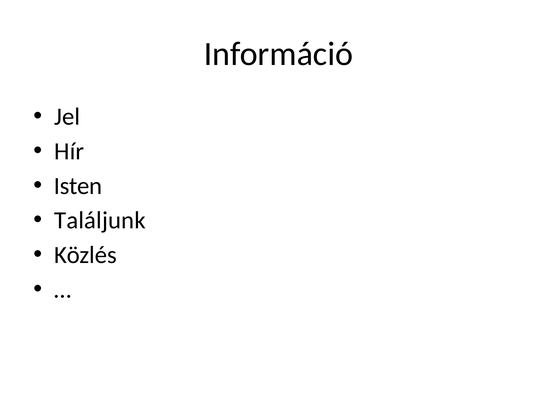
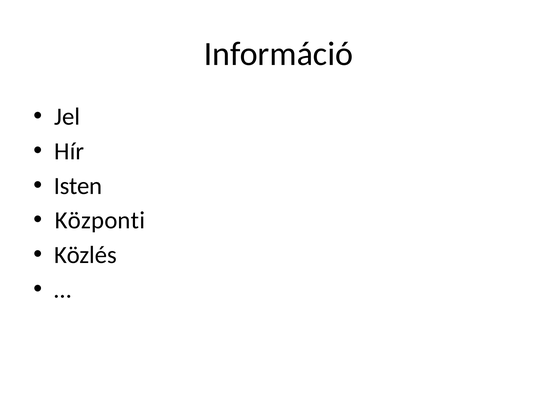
Találjunk: Találjunk -> Központi (100, 221)
